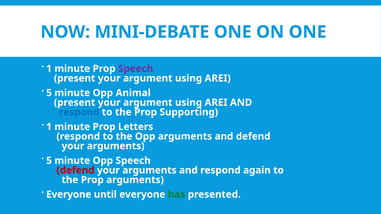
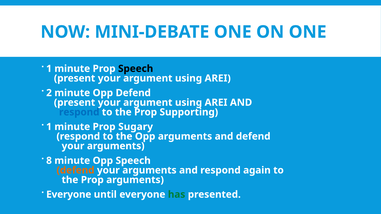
Speech colour: purple -> black (136, 69)
5: 5 -> 2 (49, 93)
Opp Animal: Animal -> Defend (133, 93)
Letters: Letters -> Sugary (136, 127)
5: 5 -> 8 (49, 161)
defend colour: red -> orange (75, 170)
